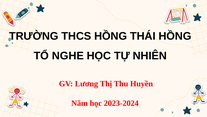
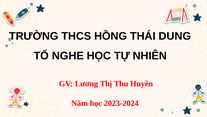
THÁI HỒNG: HỒNG -> DUNG (175, 36)
